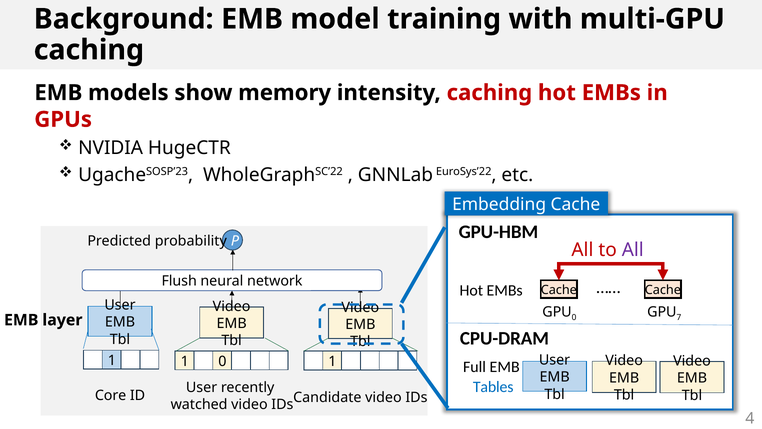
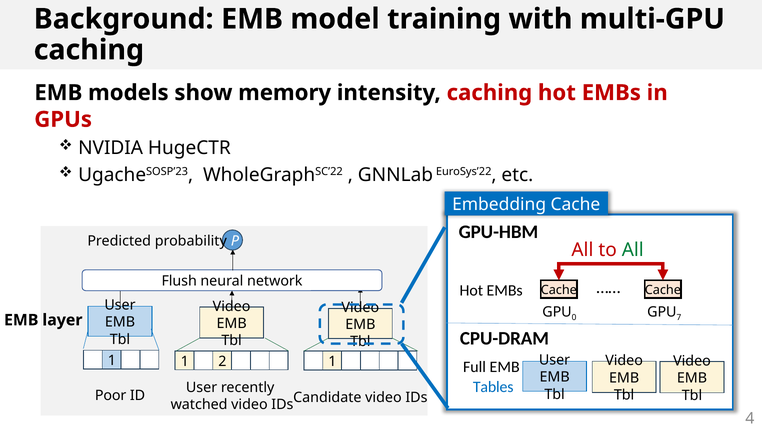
All colour: purple -> green (633, 250)
1 0: 0 -> 2 (222, 361)
Core: Core -> Poor (111, 395)
